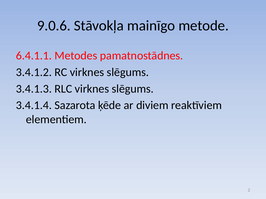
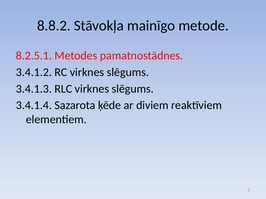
9.0.6: 9.0.6 -> 8.8.2 (54, 26)
6.4.1.1: 6.4.1.1 -> 8.2.5.1 (34, 56)
